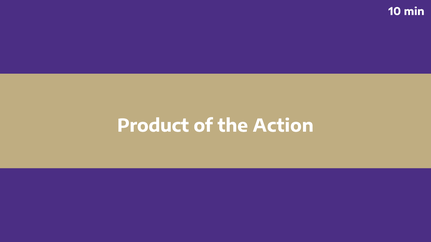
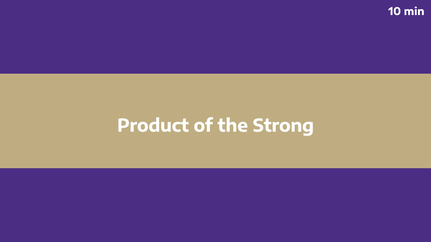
Action: Action -> Strong (283, 126)
